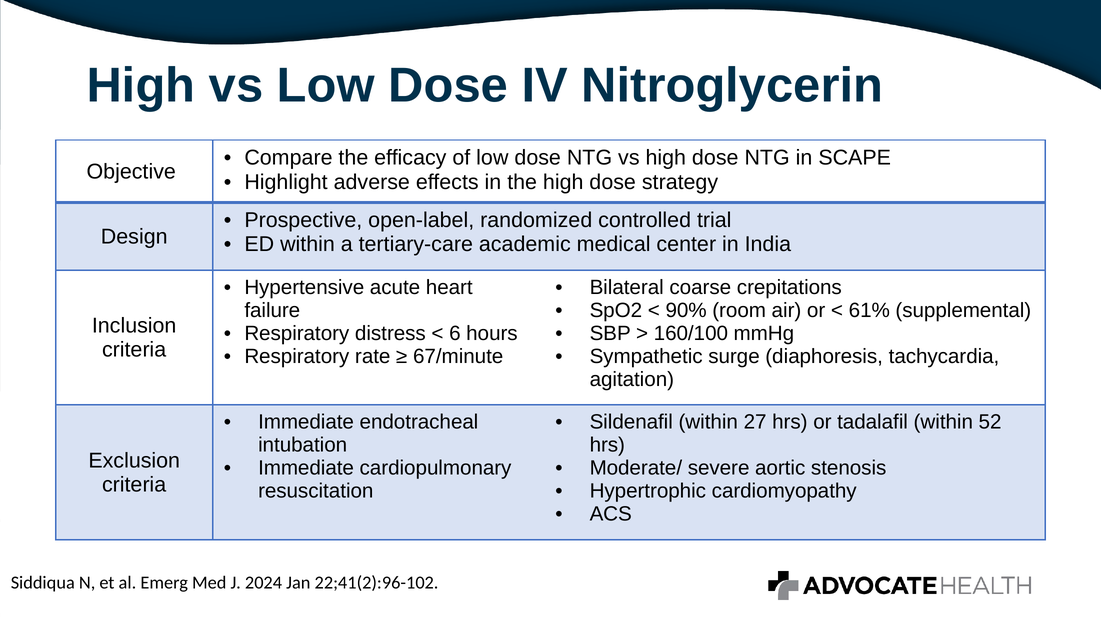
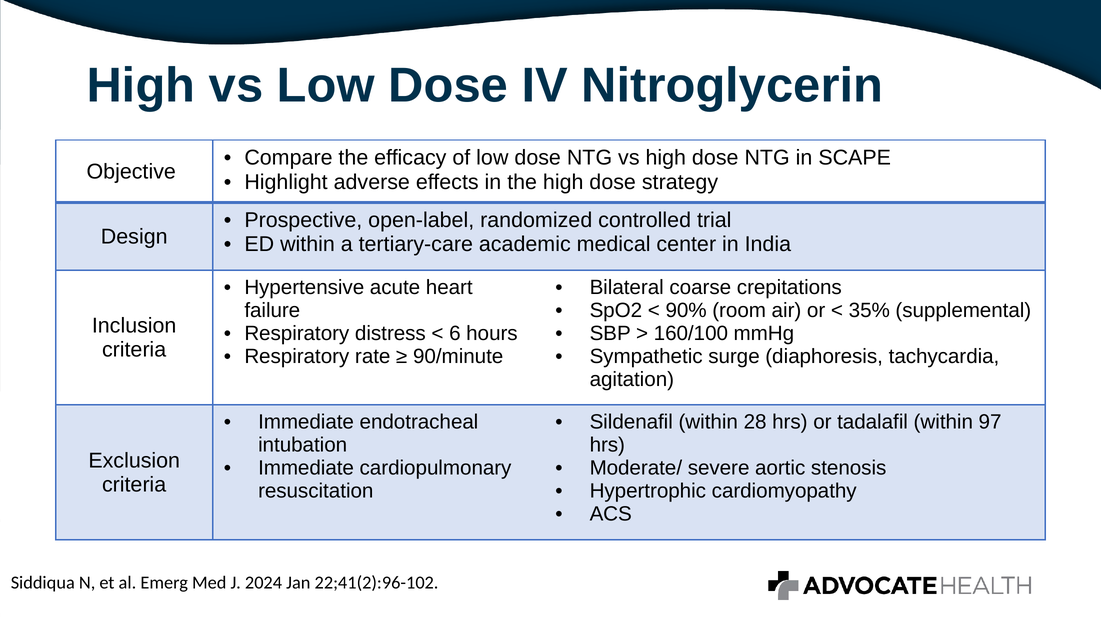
61%: 61% -> 35% (869, 311)
67/minute: 67/minute -> 90/minute (458, 356)
27: 27 -> 28 (755, 422)
52: 52 -> 97 (990, 422)
